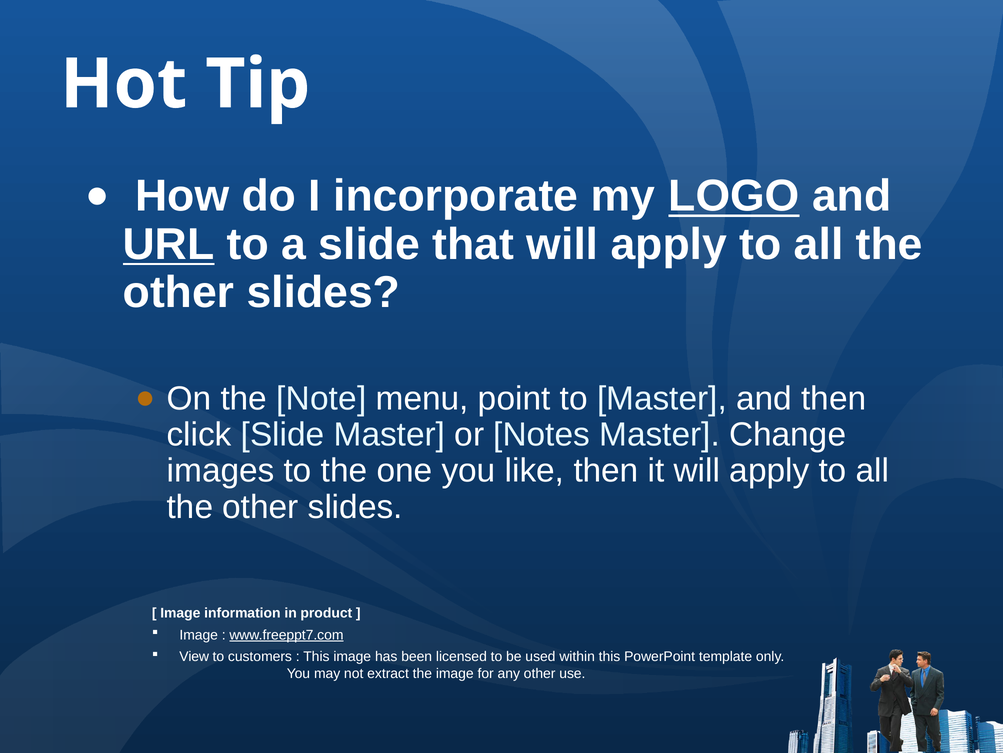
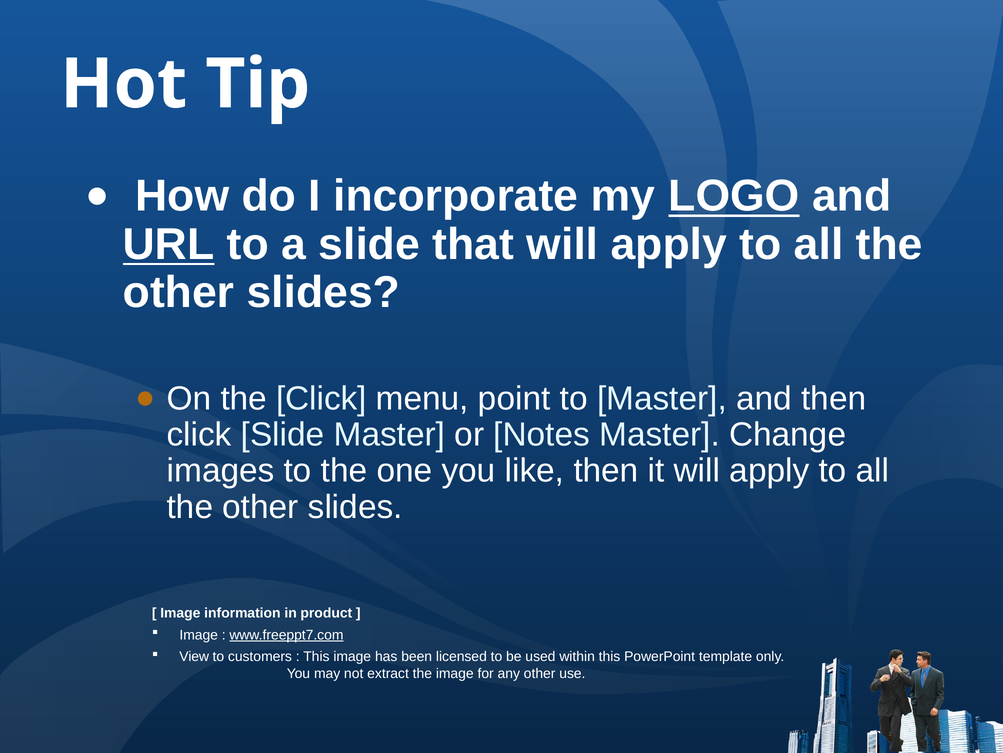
the Note: Note -> Click (321, 398)
